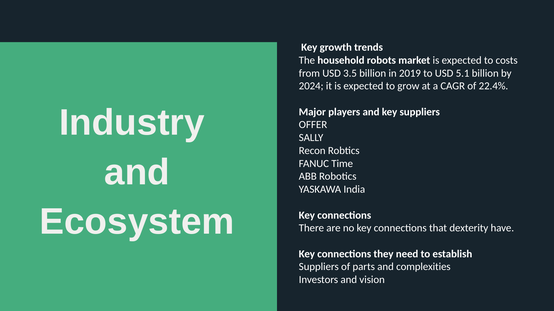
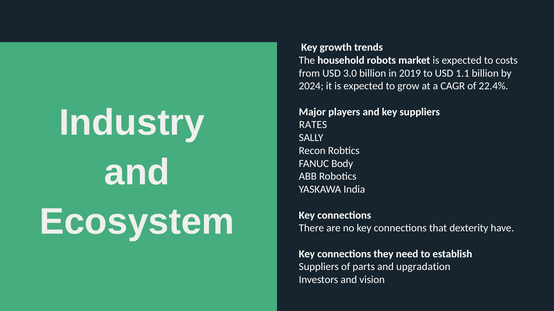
3.5: 3.5 -> 3.0 (350, 73)
5.1: 5.1 -> 1.1 (463, 73)
OFFER: OFFER -> RATES (313, 125)
Time: Time -> Body (342, 164)
complexities: complexities -> upgradation (423, 267)
